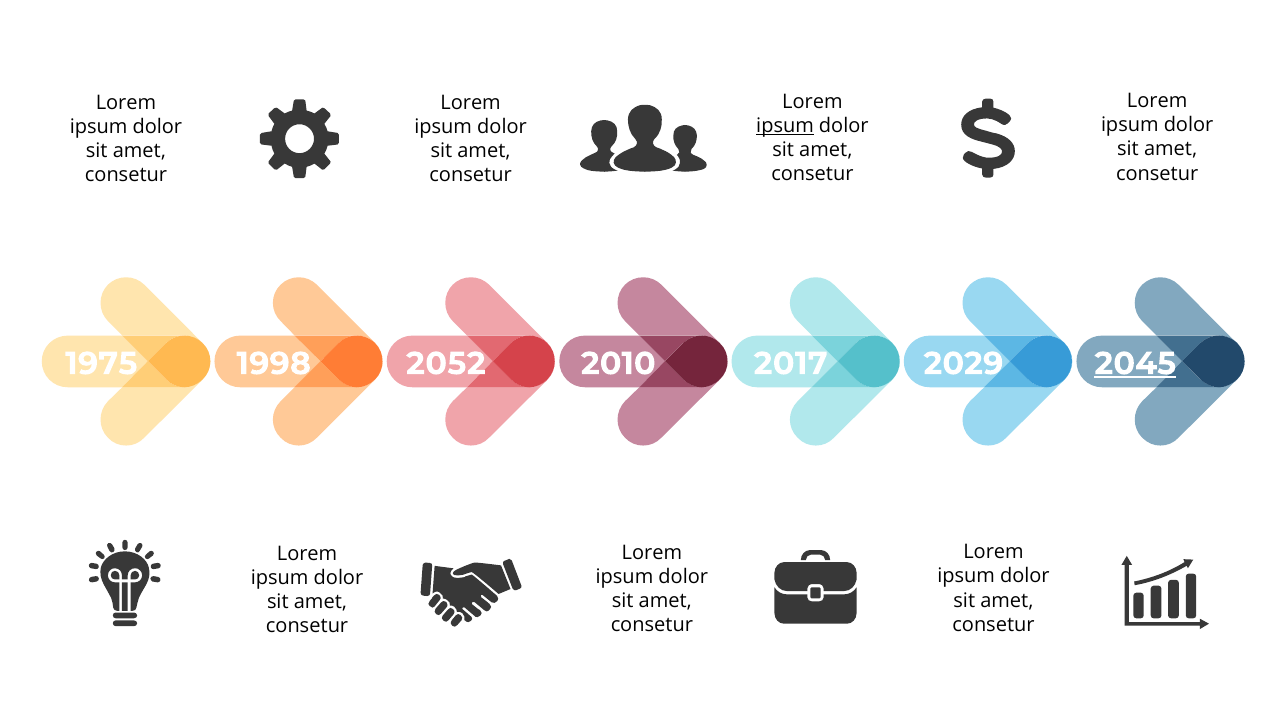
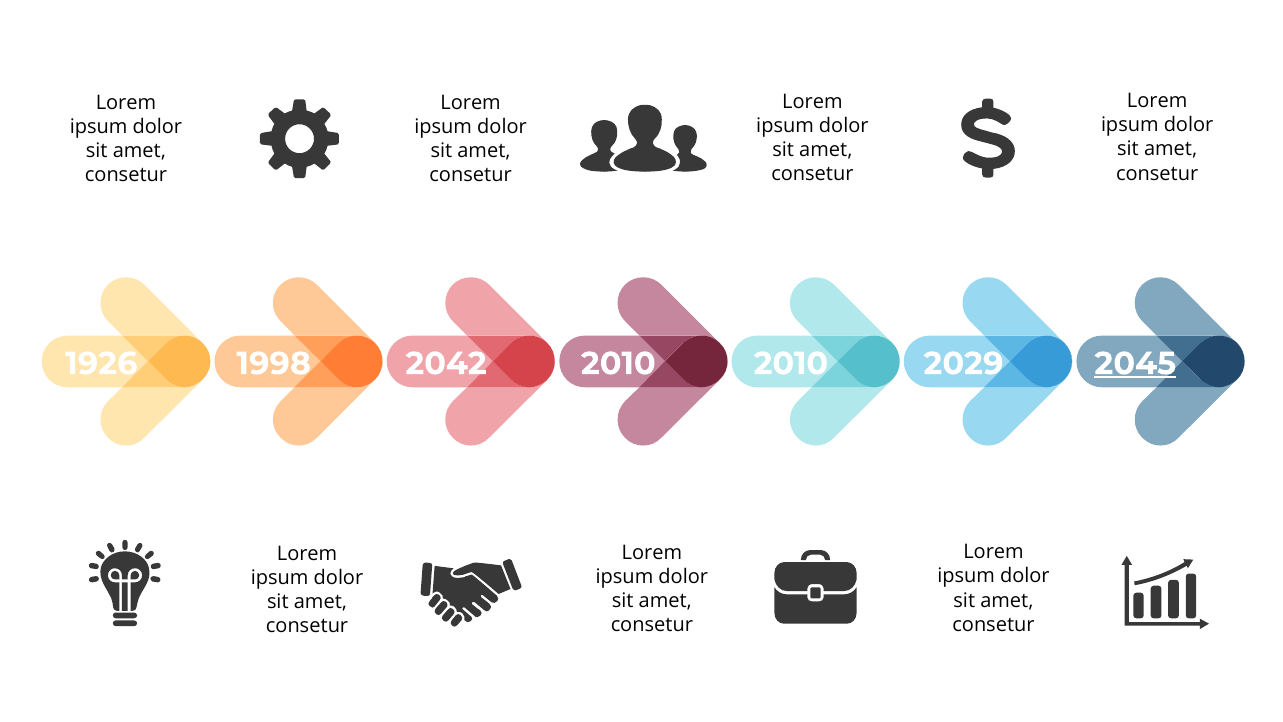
ipsum underline: present -> none (785, 126)
1975: 1975 -> 1926 (101, 363)
2052: 2052 -> 2042 (446, 363)
2010 2017: 2017 -> 2010 (791, 363)
